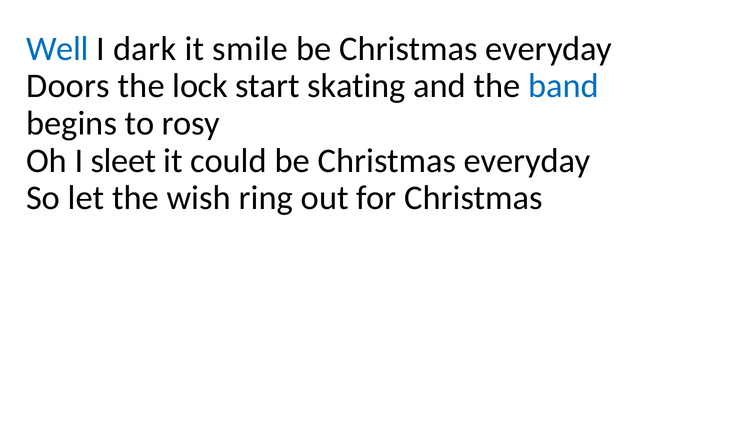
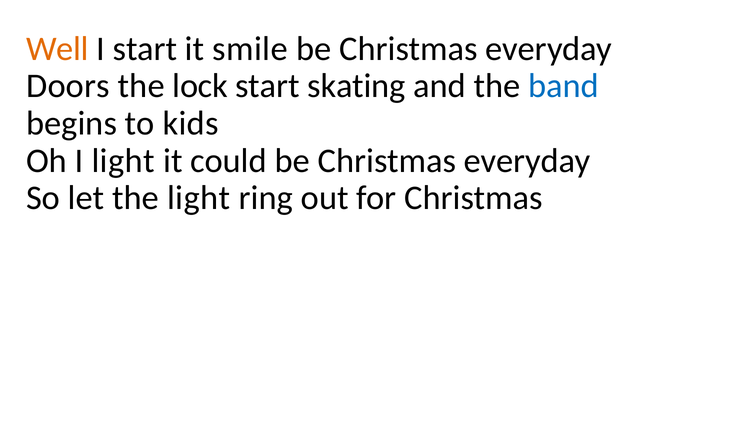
Well colour: blue -> orange (57, 49)
I dark: dark -> start (145, 49)
rosy: rosy -> kids (191, 123)
I sleet: sleet -> light (123, 161)
the wish: wish -> light (199, 198)
